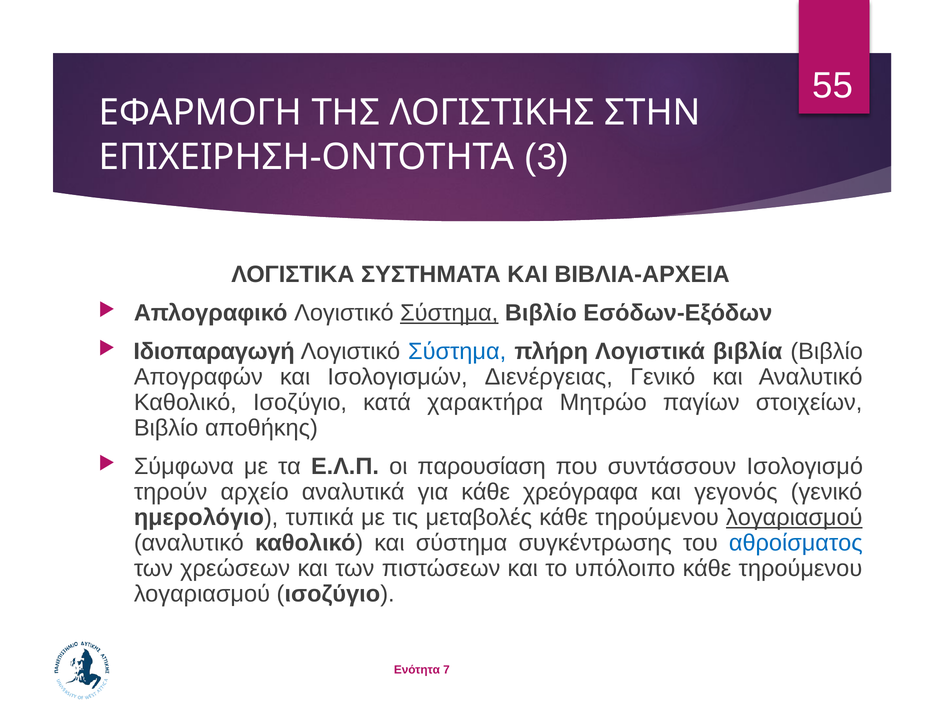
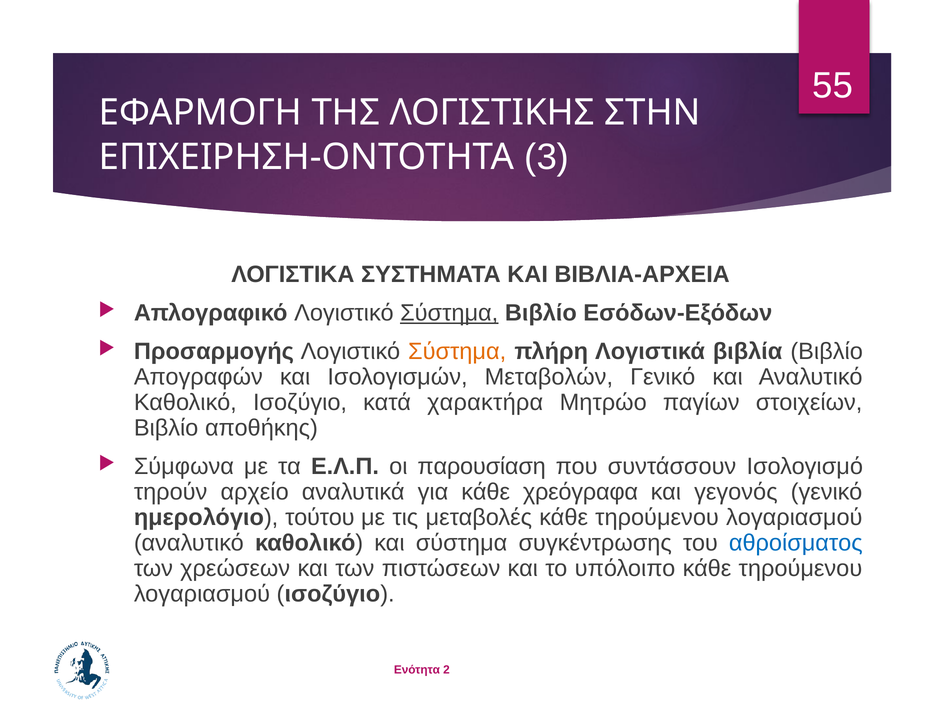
Ιδιοπαραγωγή: Ιδιοπαραγωγή -> Προσαρμογής (214, 351)
Σύστημα colour: blue -> orange (457, 351)
Διενέργειας: Διενέργειας -> Μεταβολών (549, 377)
τυπικά: τυπικά -> τούτου (320, 517)
λογαριασμού underline: present -> none (794, 517)
7: 7 -> 2 (446, 669)
